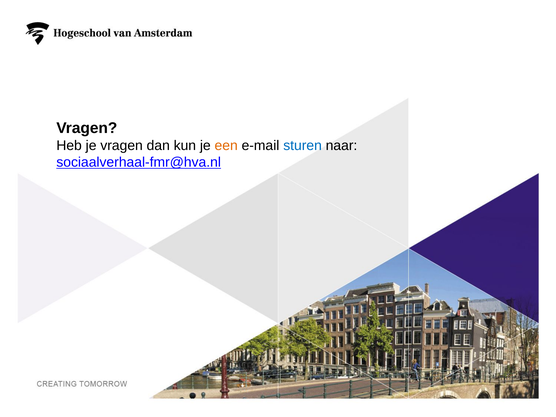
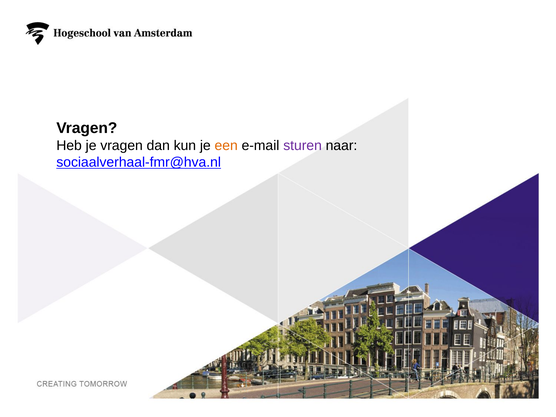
sturen colour: blue -> purple (303, 146)
